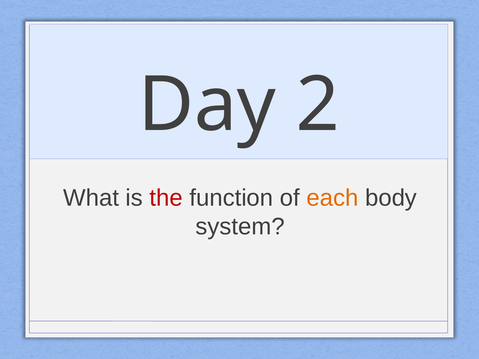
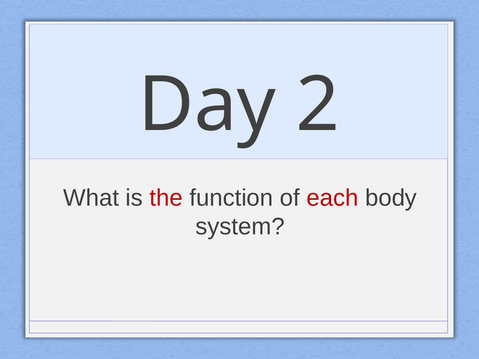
each colour: orange -> red (332, 198)
